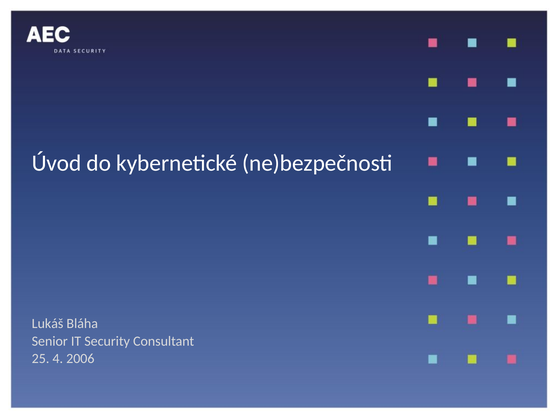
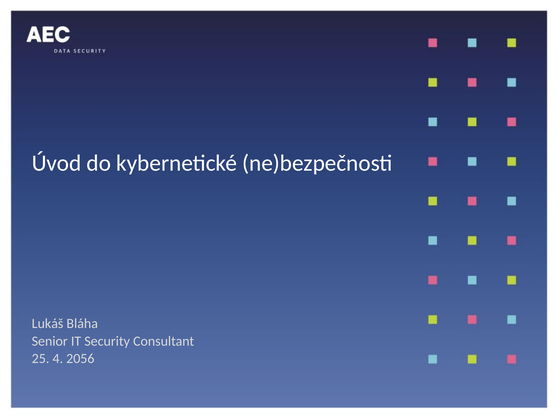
2006: 2006 -> 2056 (80, 358)
